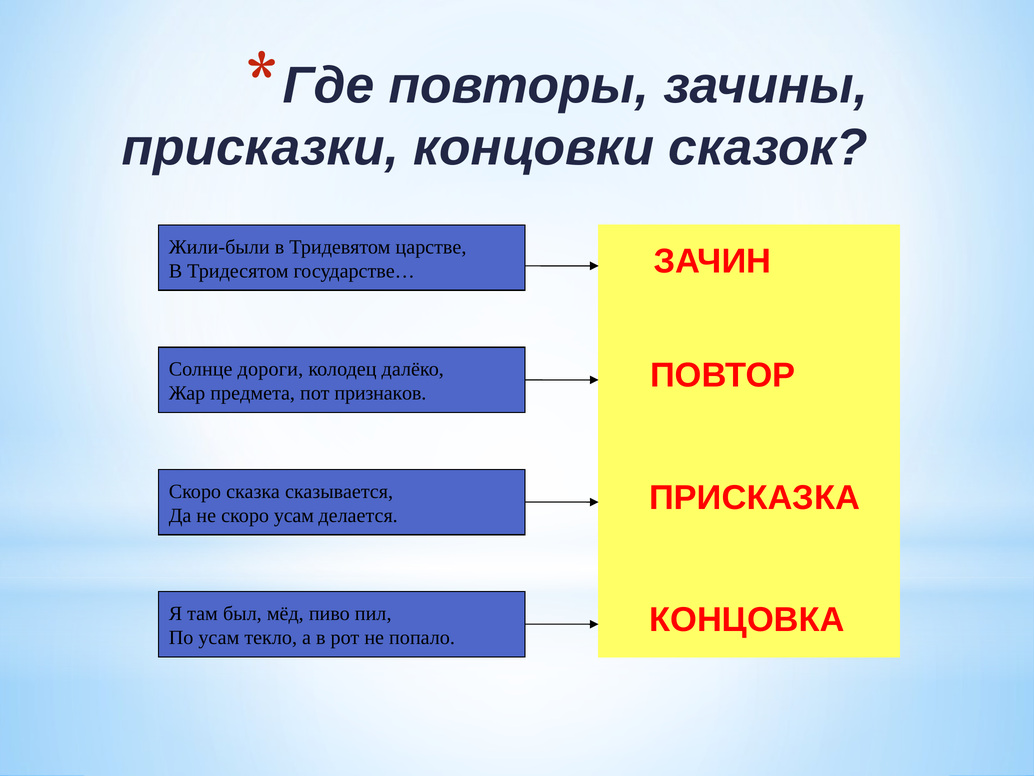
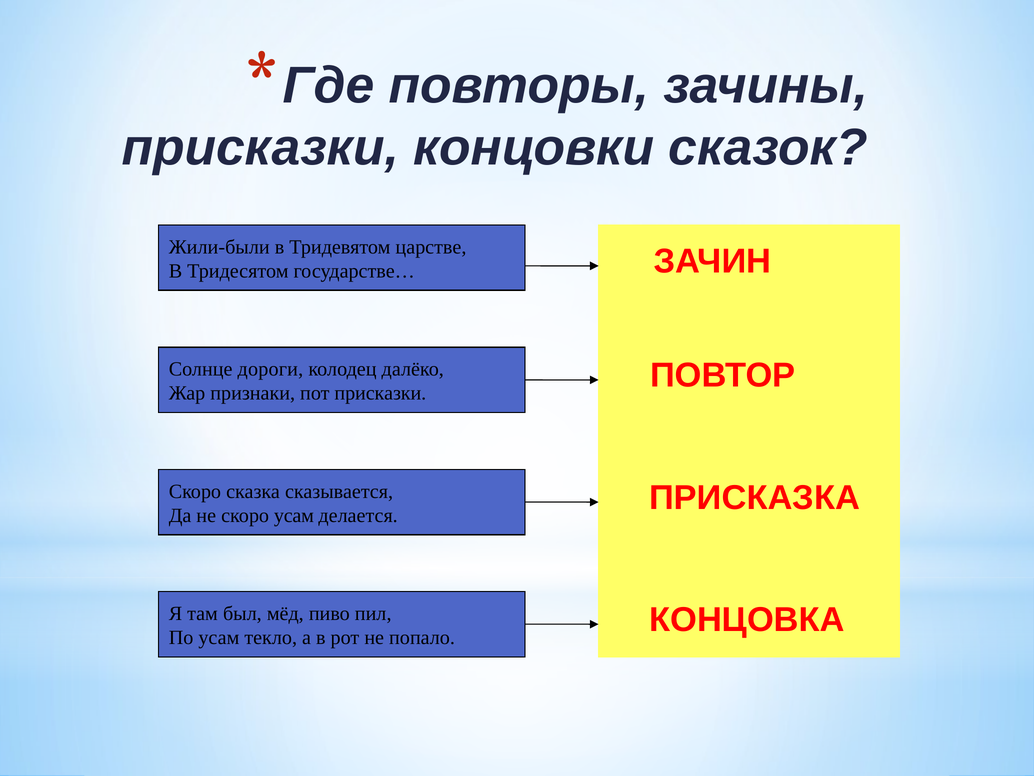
предмета: предмета -> признаки (253, 393)
пот признаков: признаков -> присказки (380, 393)
